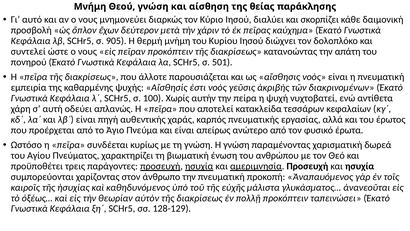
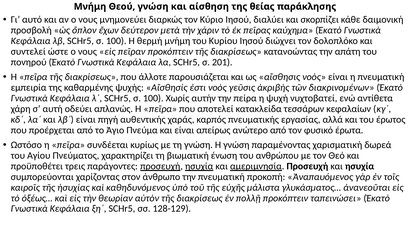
λβ SCHr5 σ 905: 905 -> 100 (116, 41)
501: 501 -> 201 (222, 62)
